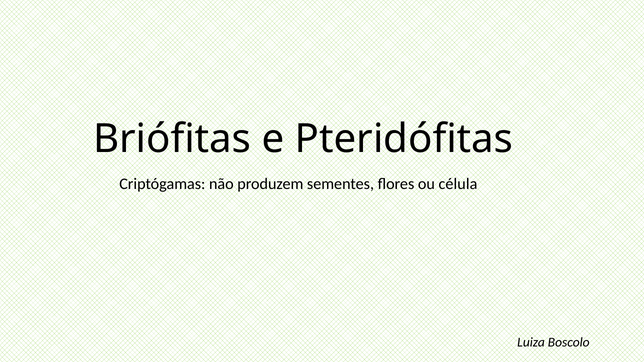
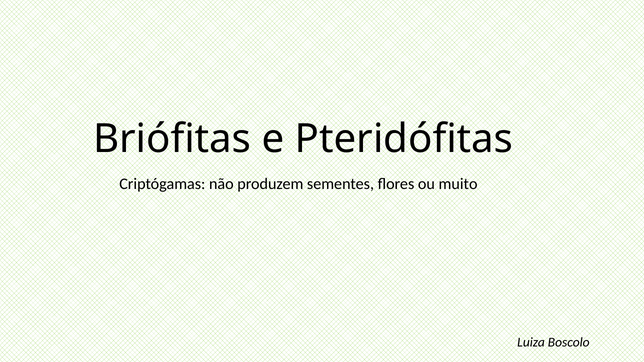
célula: célula -> muito (458, 184)
